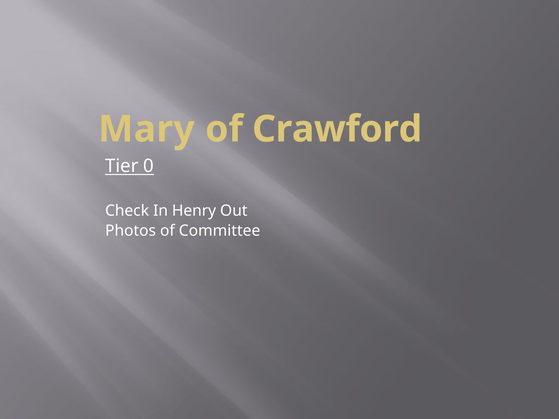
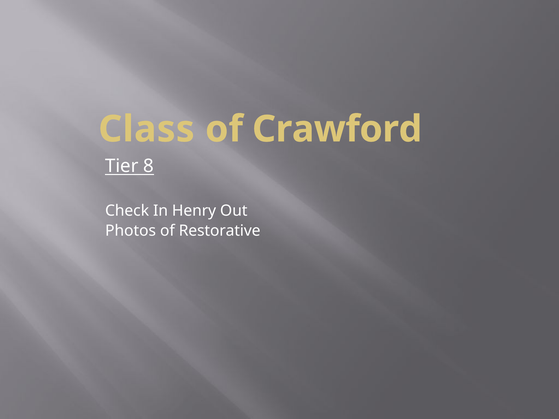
Mary: Mary -> Class (146, 129)
0: 0 -> 8 (149, 166)
Committee: Committee -> Restorative (220, 231)
